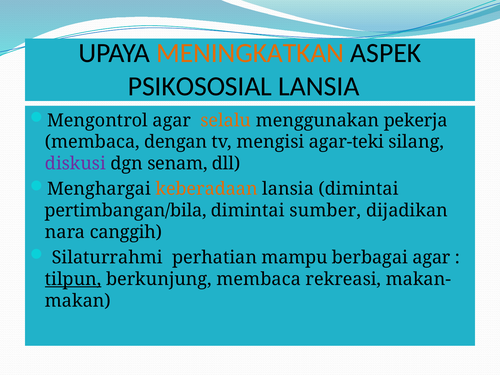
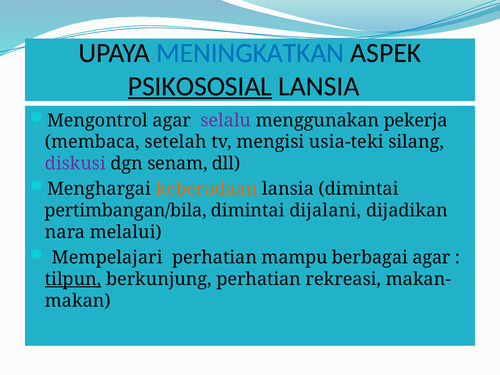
MENINGKATKAN colour: orange -> blue (250, 53)
PSIKOSOSIAL underline: none -> present (200, 86)
selalu colour: orange -> purple (226, 120)
dengan: dengan -> setelah (176, 142)
agar-teki: agar-teki -> usia-teki (346, 142)
sumber: sumber -> dijalani (325, 211)
canggih: canggih -> melalui (126, 232)
Silaturrahmi: Silaturrahmi -> Mempelajari (107, 258)
berkunjung membaca: membaca -> perhatian (259, 279)
